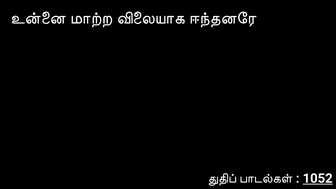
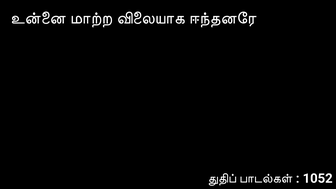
1052 underline: present -> none (318, 178)
